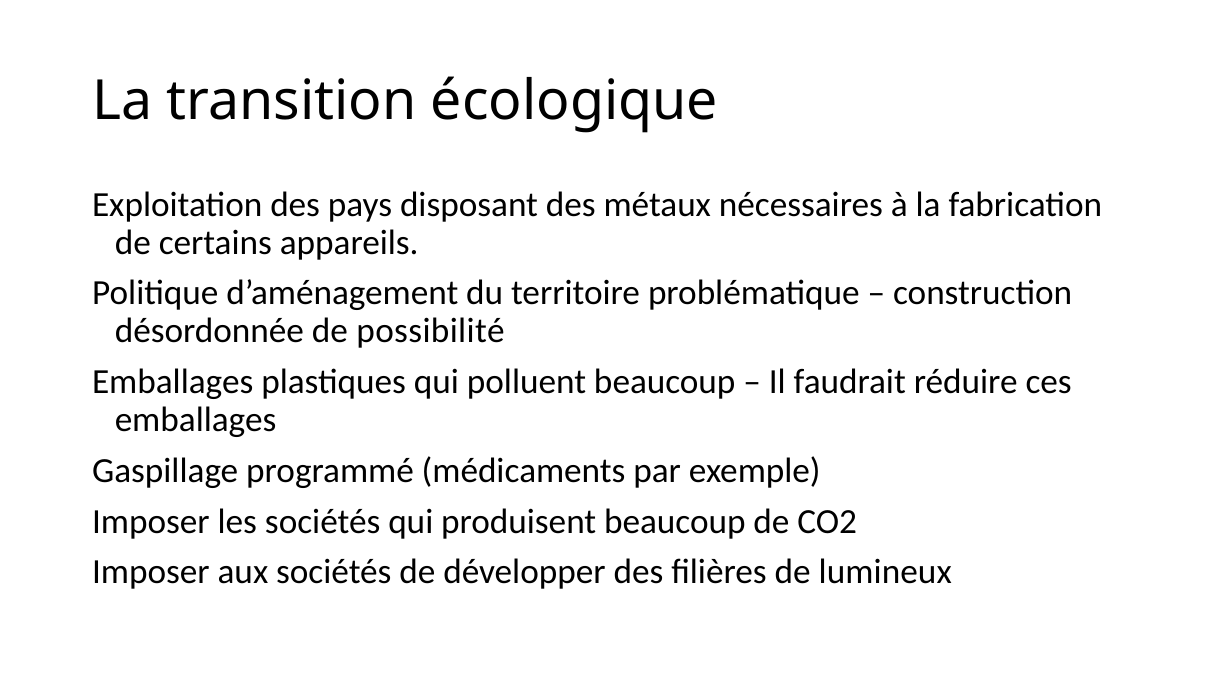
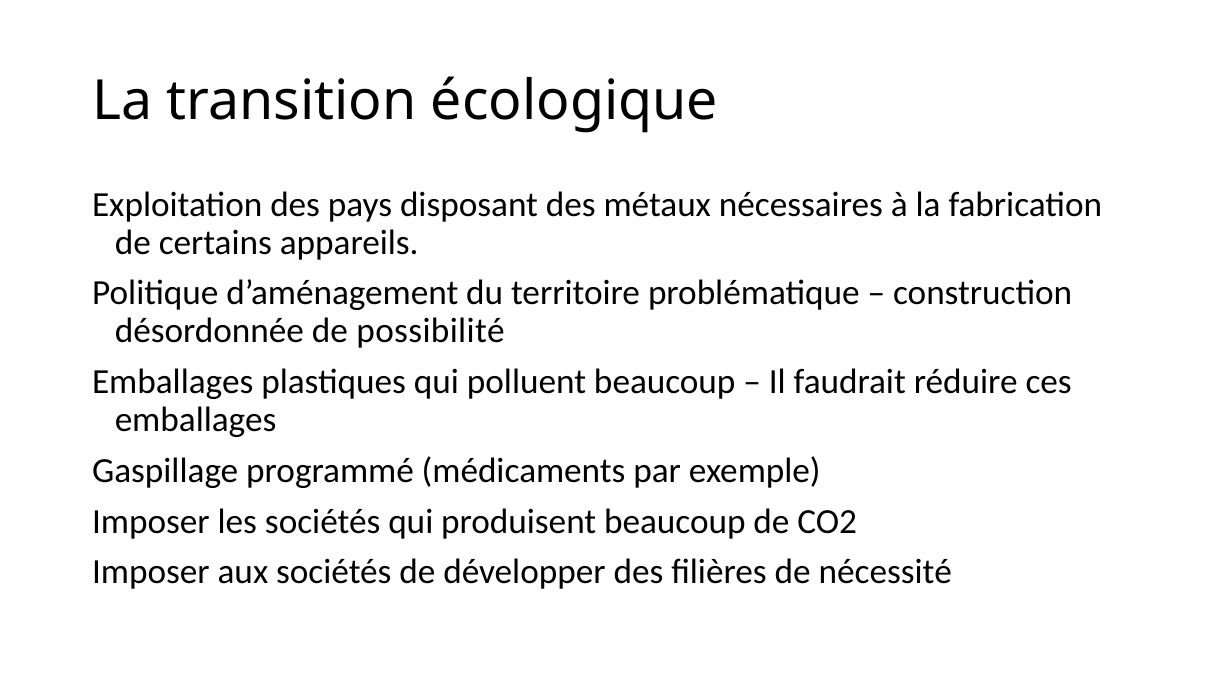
lumineux: lumineux -> nécessité (885, 572)
